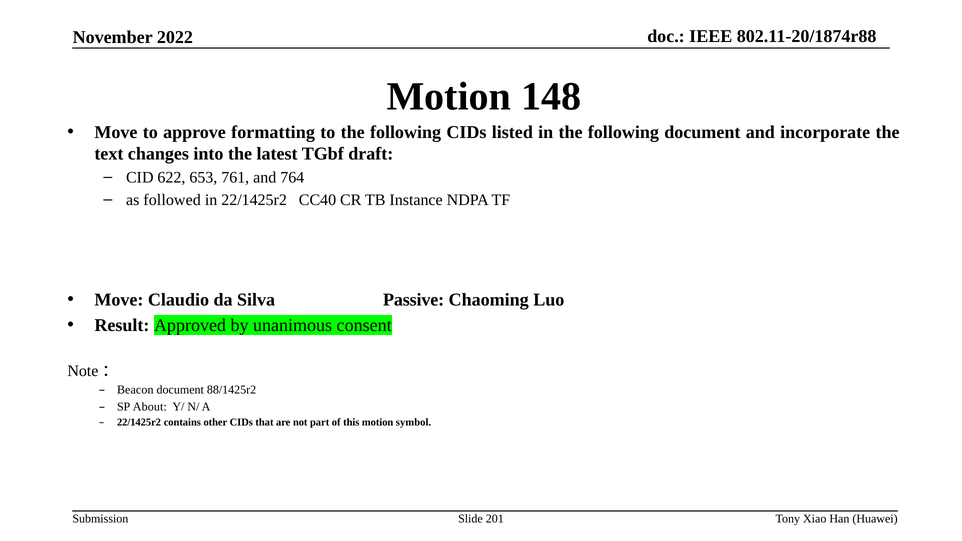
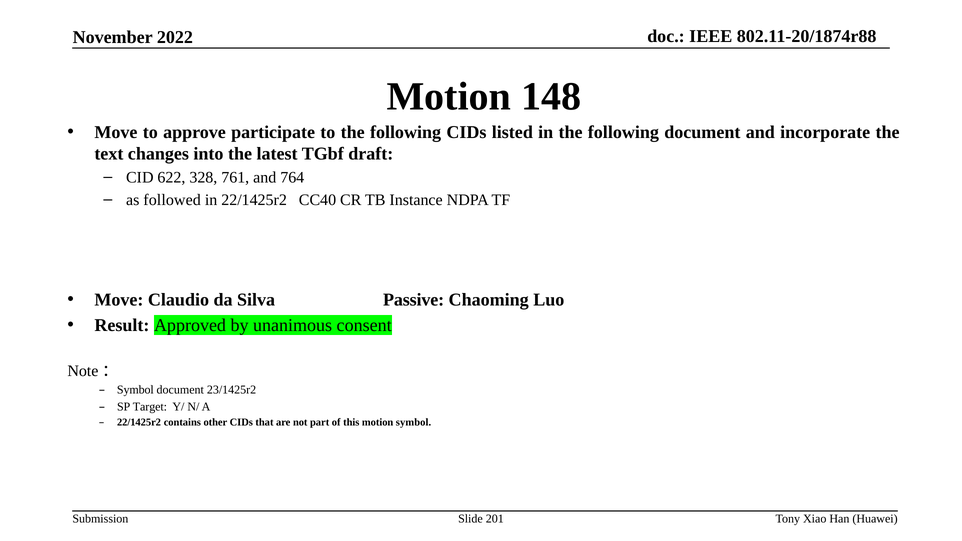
formatting: formatting -> participate (273, 132)
653: 653 -> 328 (203, 178)
Beacon: Beacon -> Symbol (135, 390)
88/1425r2: 88/1425r2 -> 23/1425r2 (232, 390)
About: About -> Target (150, 407)
